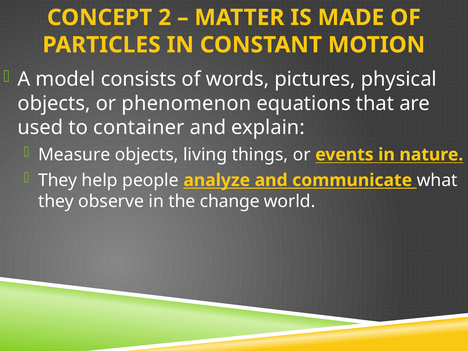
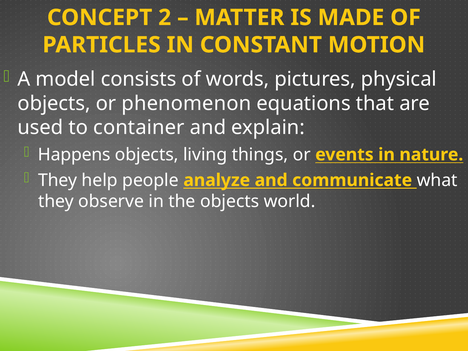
Measure: Measure -> Happens (74, 155)
the change: change -> objects (230, 201)
